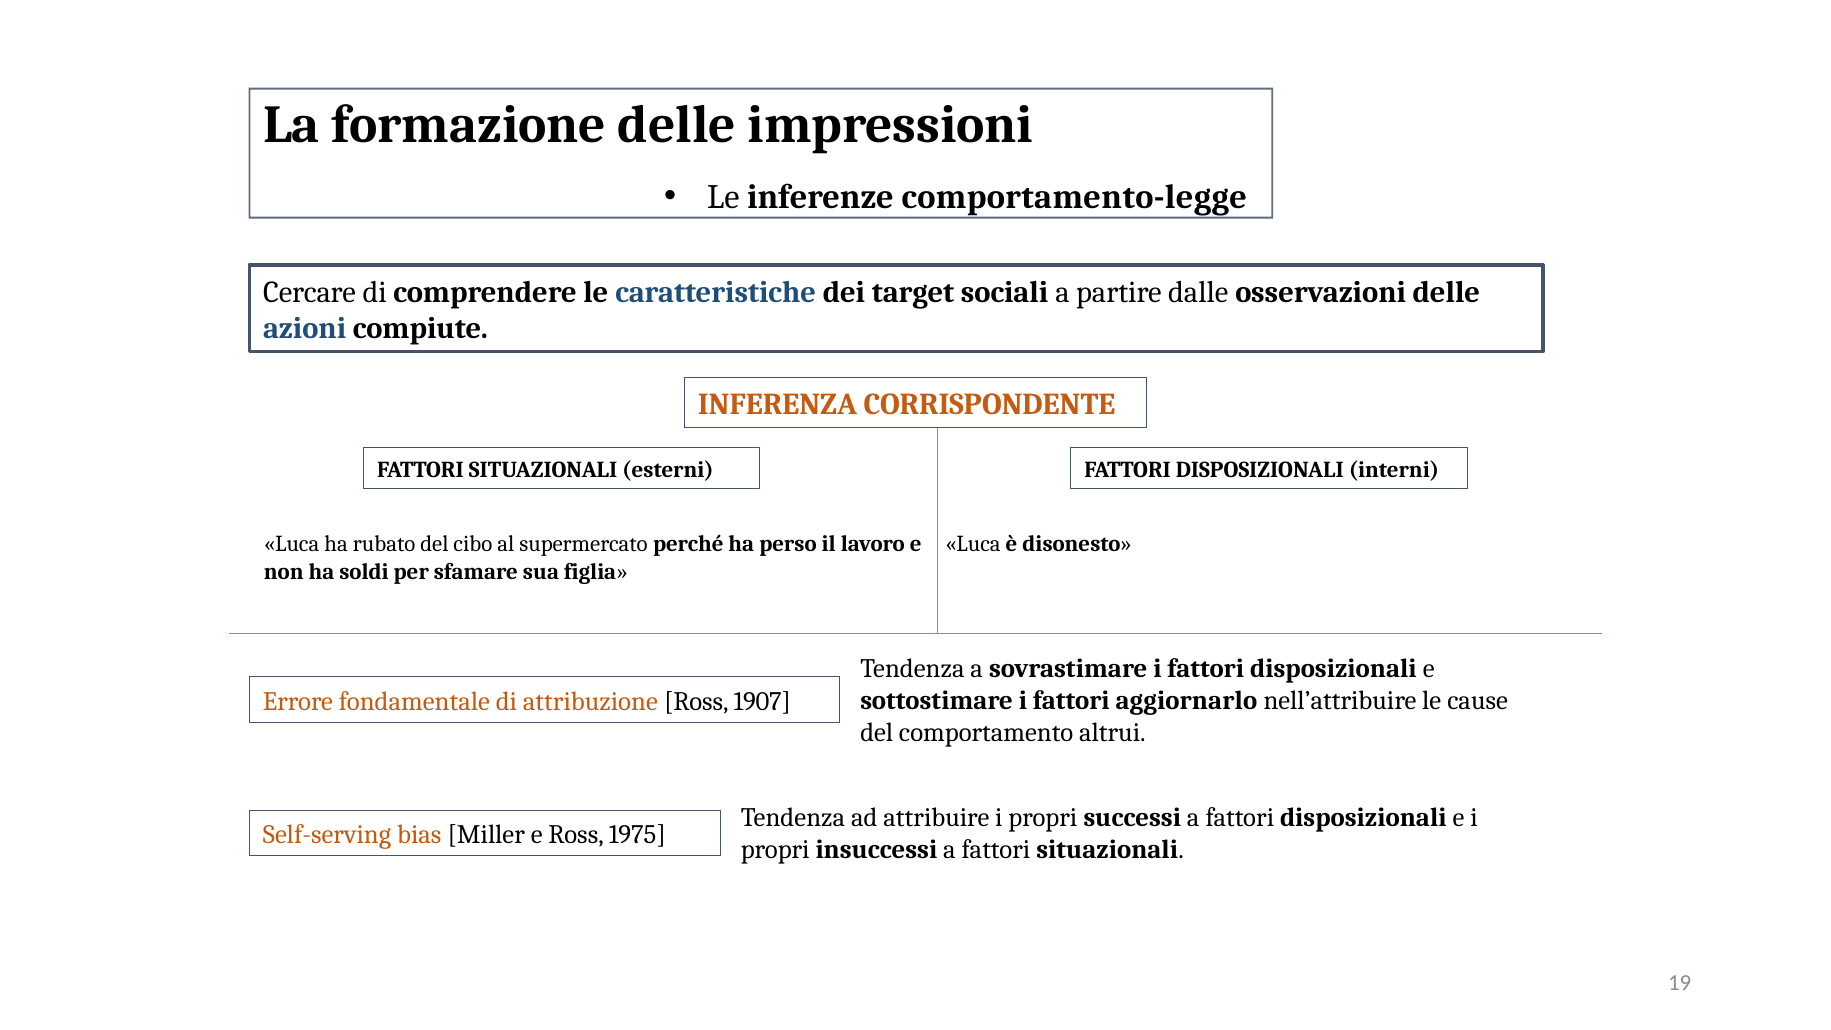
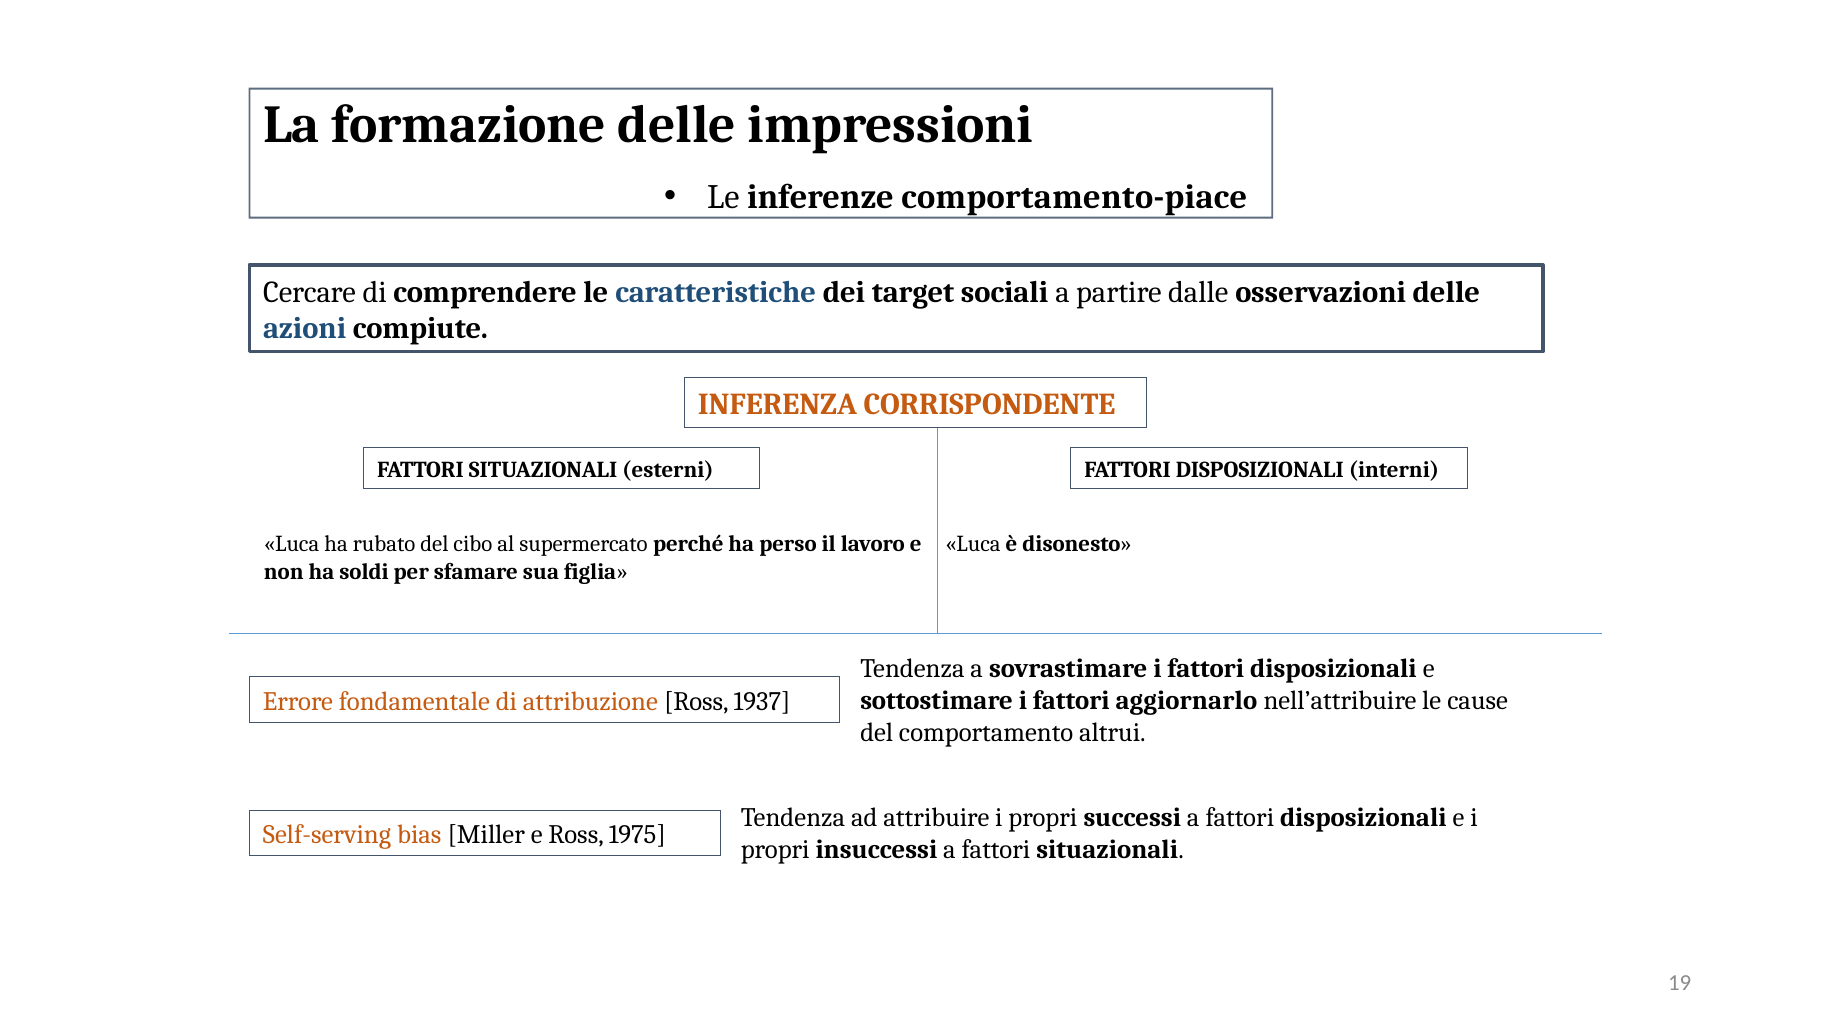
comportamento-legge: comportamento-legge -> comportamento-piace (1074, 197)
1907: 1907 -> 1937 (762, 701)
